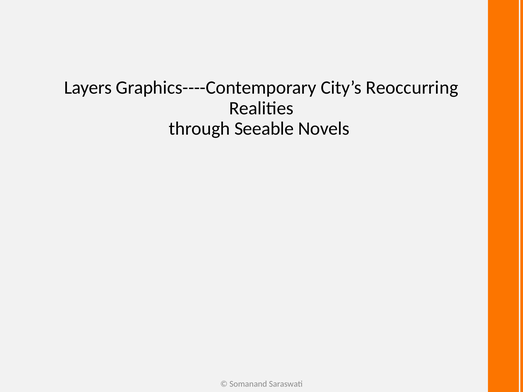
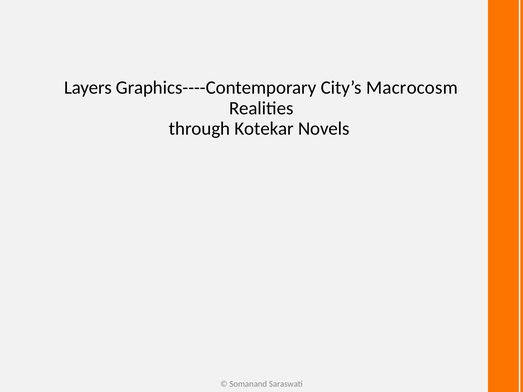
Reoccurring: Reoccurring -> Macrocosm (412, 88)
Seeable: Seeable -> Kotekar (264, 129)
